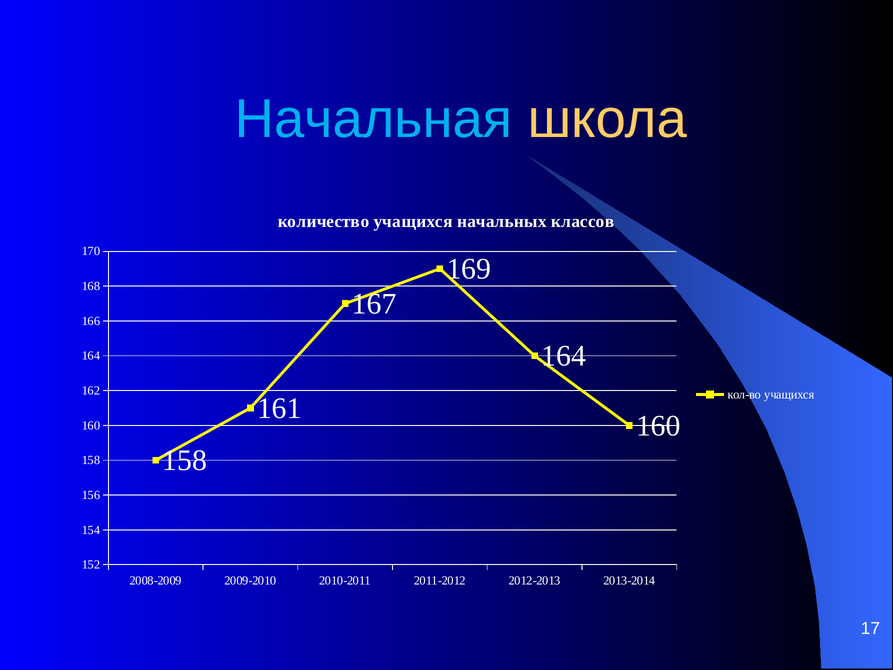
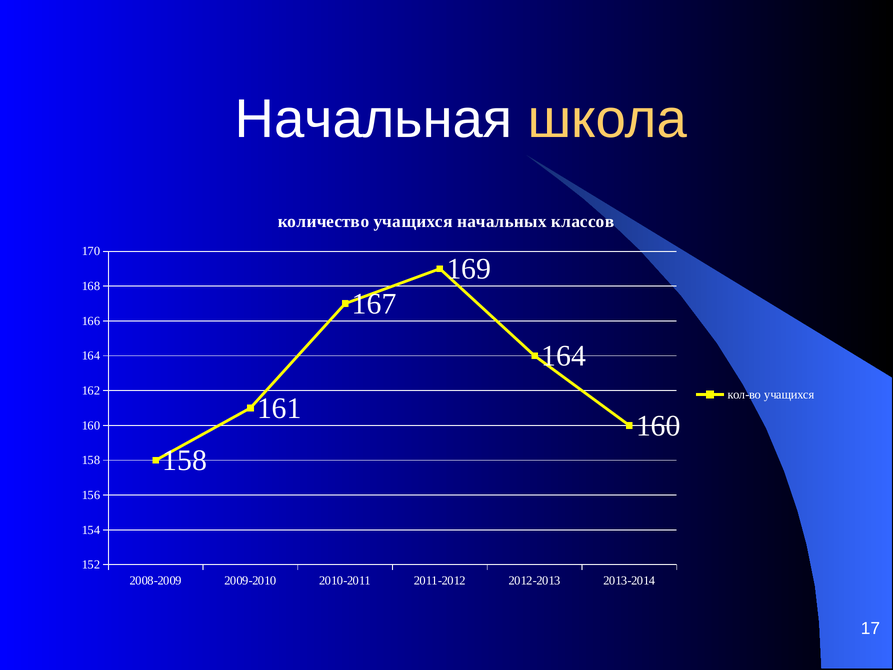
Начальная colour: light blue -> white (374, 119)
